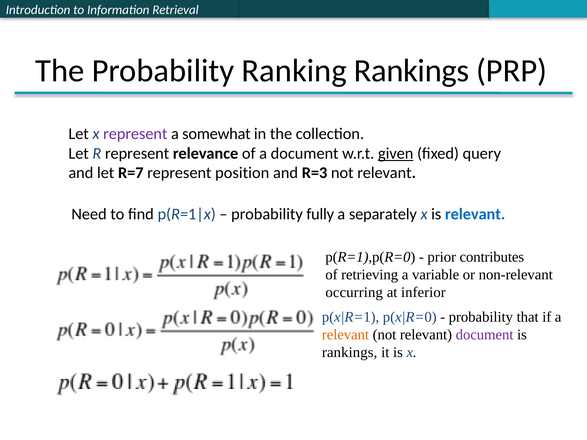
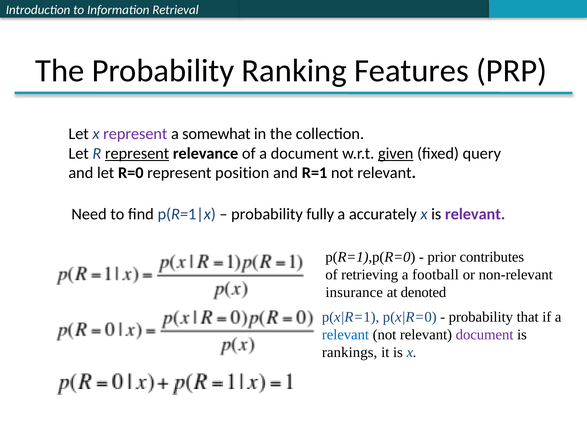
Ranking Rankings: Rankings -> Features (411, 71)
represent underline: none -> present (137, 153)
R=7: R=7 -> R=0 (131, 173)
R=3: R=3 -> R=1 (315, 173)
separately: separately -> accurately (383, 214)
relevant colour: blue -> purple (475, 214)
variable: variable -> football (436, 275)
occurring: occurring -> insurance (354, 292)
inferior: inferior -> denoted (423, 292)
relevant colour: orange -> blue (345, 335)
